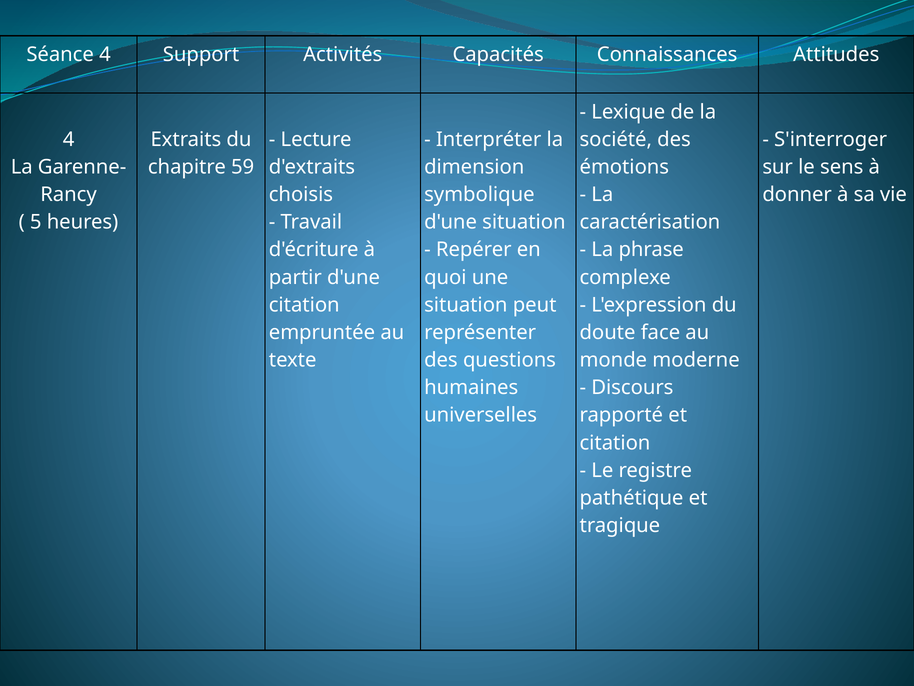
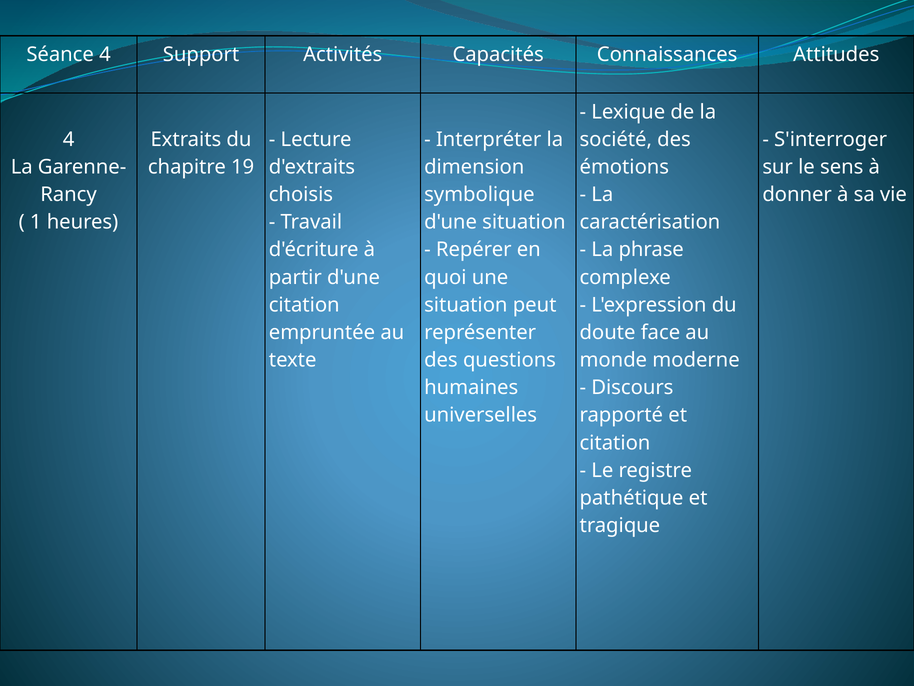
59: 59 -> 19 (243, 167)
5: 5 -> 1 (36, 222)
